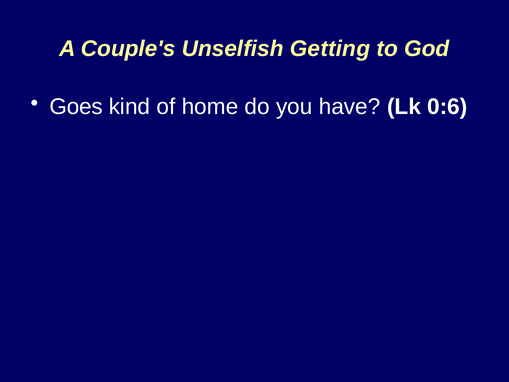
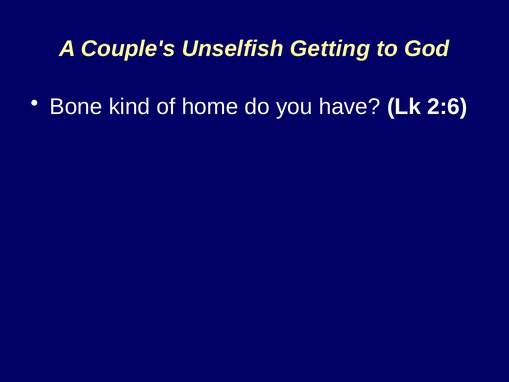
Goes: Goes -> Bone (76, 107)
0:6: 0:6 -> 2:6 (447, 107)
